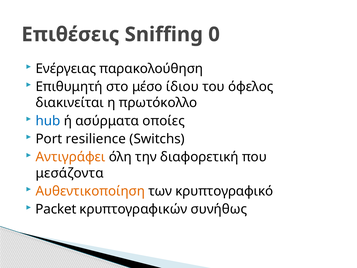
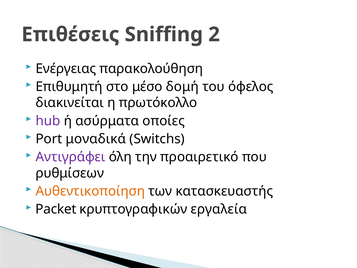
0: 0 -> 2 (214, 34)
ίδιου: ίδιου -> δομή (182, 87)
hub colour: blue -> purple (48, 121)
resilience: resilience -> μοναδικά (96, 139)
Αντιγράφει colour: orange -> purple (71, 157)
διαφορετική: διαφορετική -> προαιρετικό (199, 157)
μεσάζοντα: μεσάζοντα -> ρυθμίσεων (70, 173)
κρυπτογραφικό: κρυπτογραφικό -> κατασκευαστής (224, 191)
συνήθως: συνήθως -> εργαλεία (219, 209)
